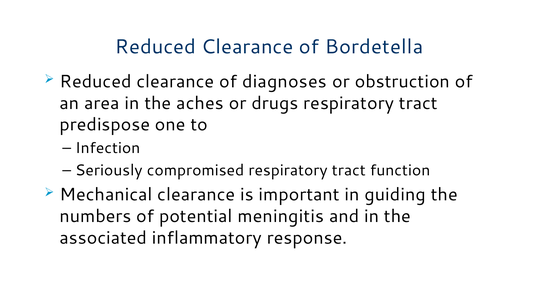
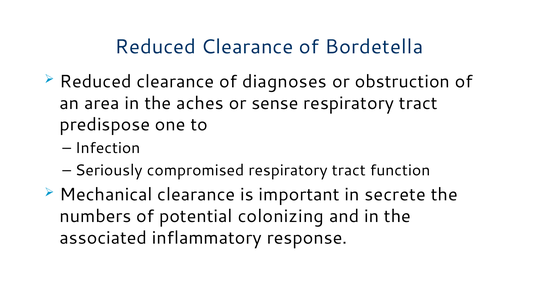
drugs: drugs -> sense (275, 103)
guiding: guiding -> secrete (395, 195)
meningitis: meningitis -> colonizing (281, 216)
